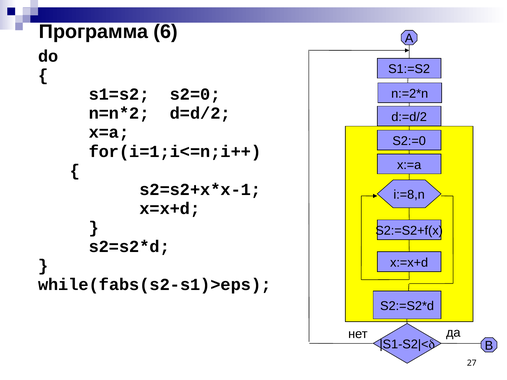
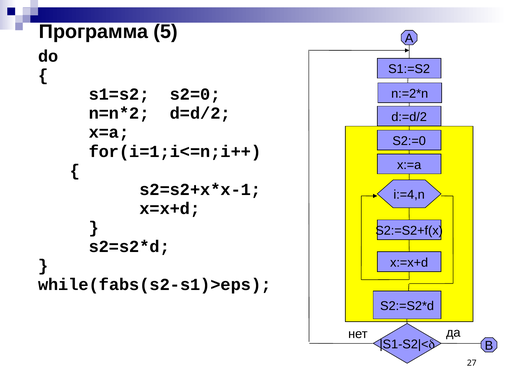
6: 6 -> 5 (166, 32)
i:=8,n: i:=8,n -> i:=4,n (409, 195)
